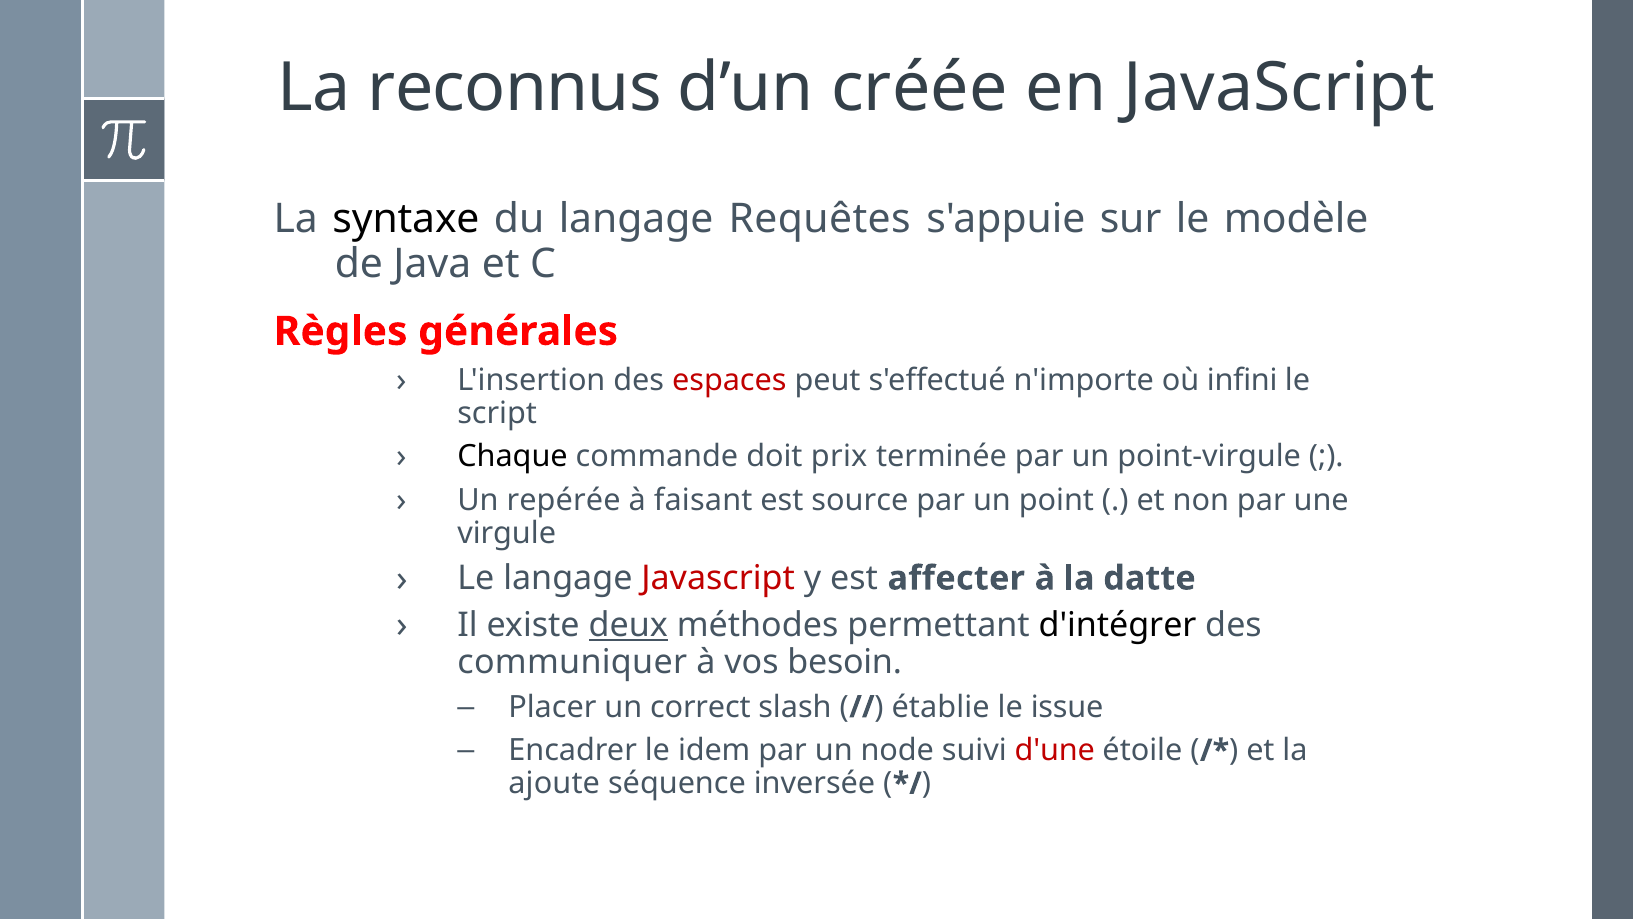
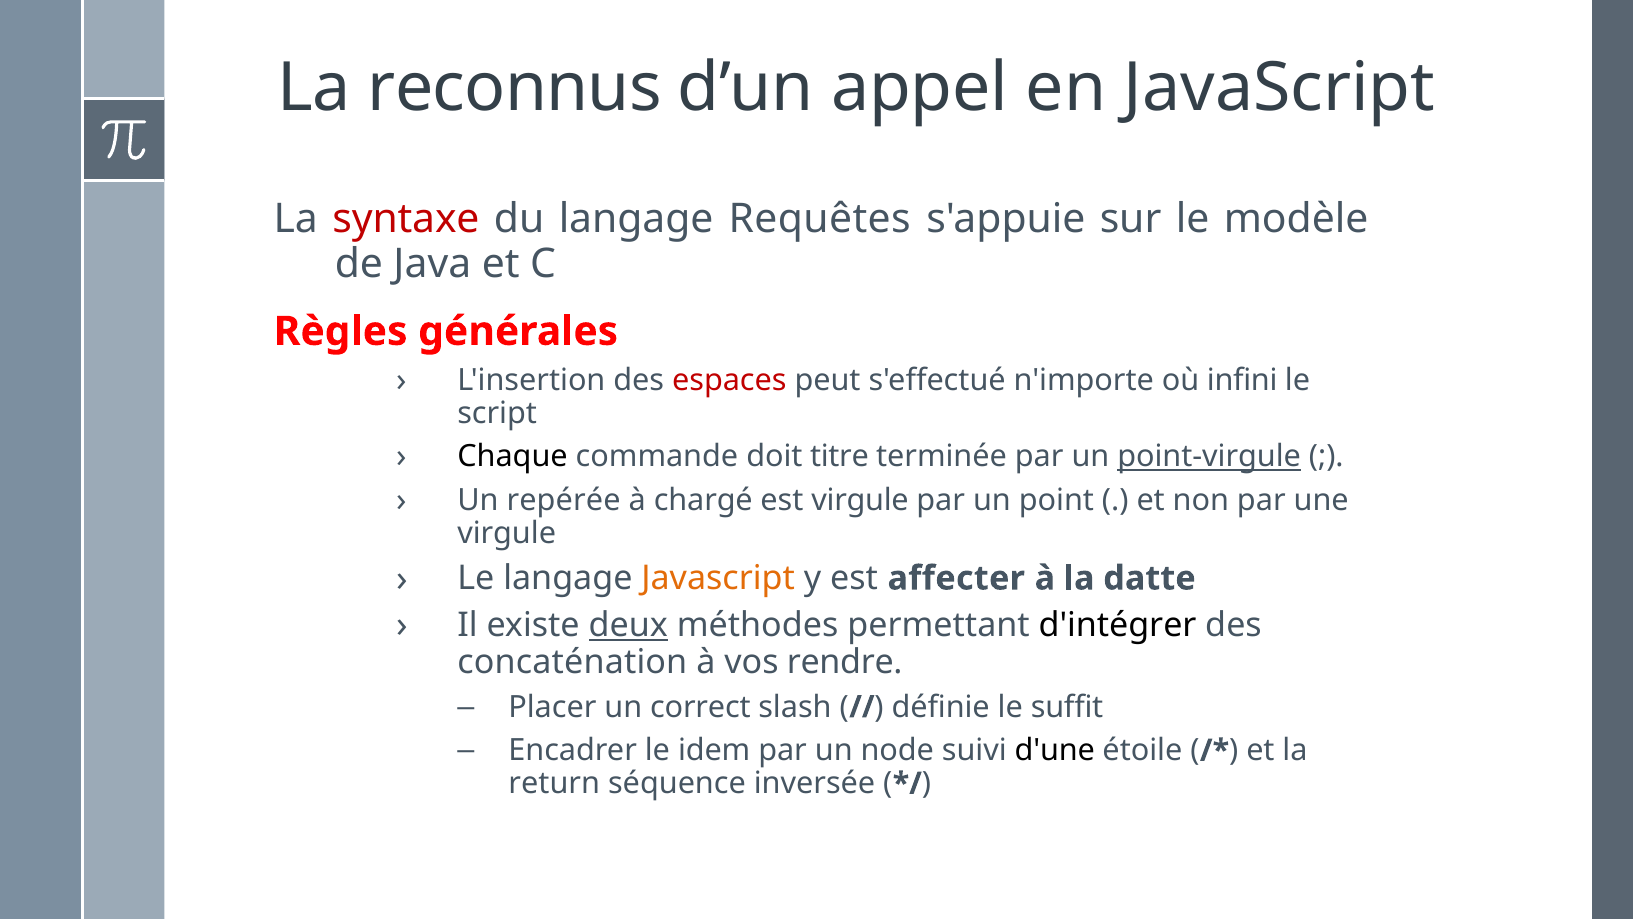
créée: créée -> appel (920, 88)
syntaxe colour: black -> red (406, 219)
prix: prix -> titre (839, 457)
point-virgule underline: none -> present (1209, 457)
faisant: faisant -> chargé (703, 500)
est source: source -> virgule (860, 500)
Javascript colour: red -> orange (718, 578)
communiquer: communiquer -> concaténation (572, 662)
besoin: besoin -> rendre (845, 662)
établie: établie -> définie (941, 707)
issue: issue -> suffit (1067, 707)
d'une colour: red -> black (1055, 750)
ajoute: ajoute -> return (554, 783)
